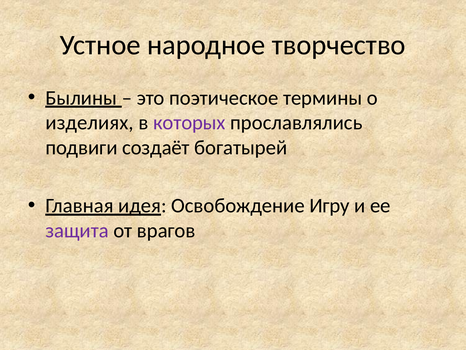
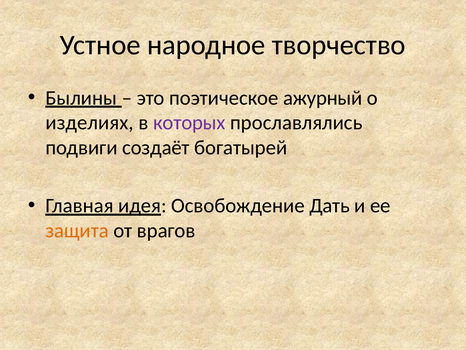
термины: термины -> ажурный (323, 98)
Игру: Игру -> Дать (330, 205)
защита colour: purple -> orange (77, 230)
